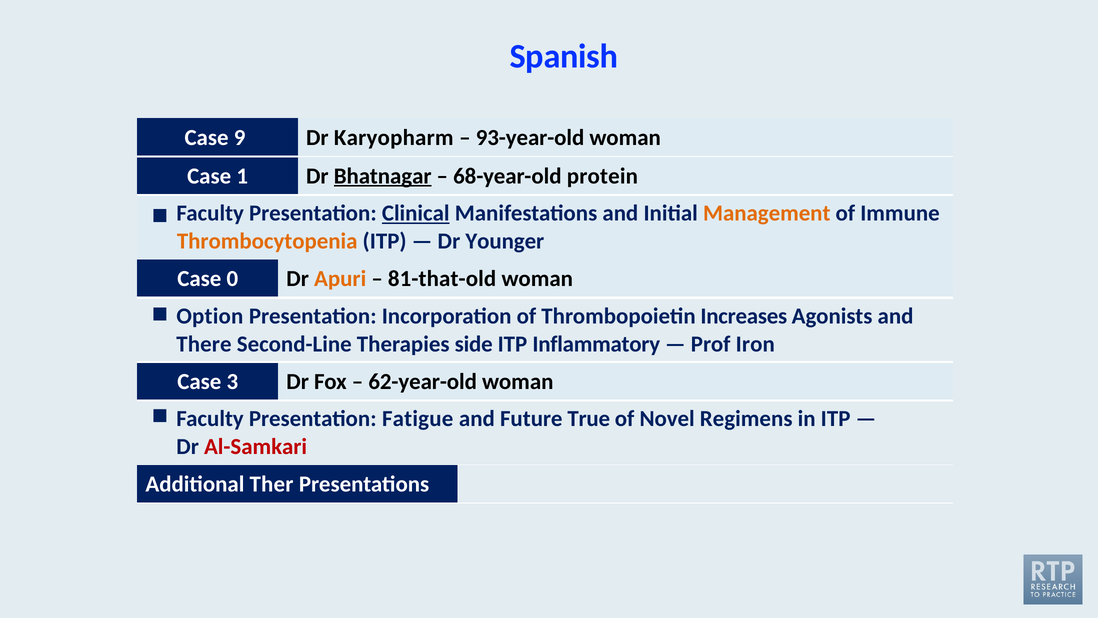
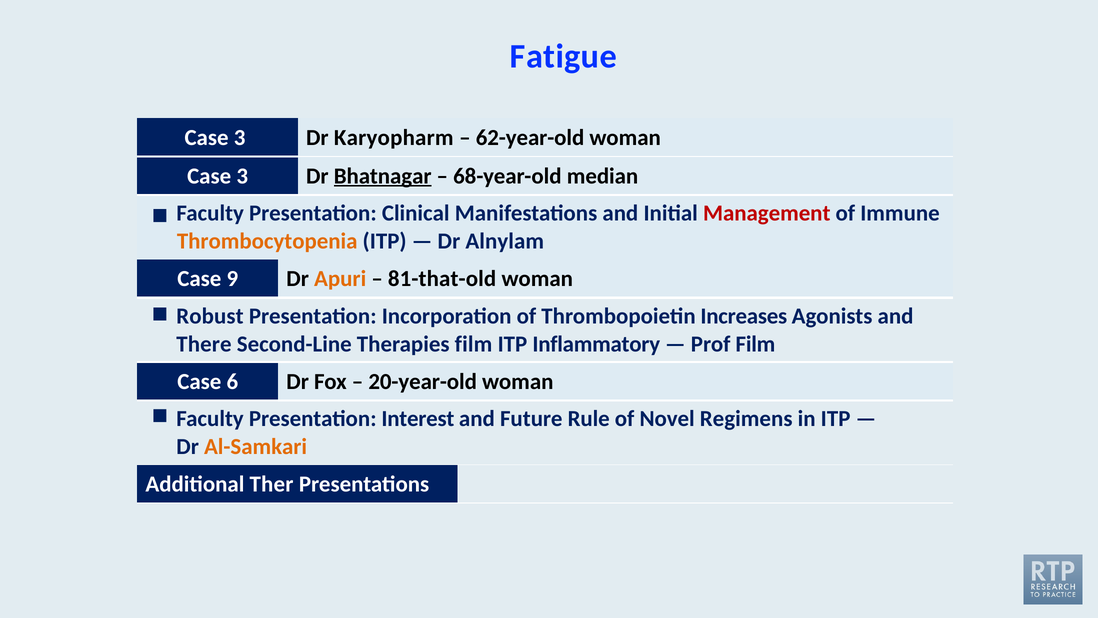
Spanish: Spanish -> Fatigue (563, 57)
9: 9 -> 3 (240, 138)
93-year-old: 93-year-old -> 62-year-old (530, 138)
1: 1 -> 3 (242, 176)
protein: protein -> median (603, 176)
Clinical underline: present -> none (416, 213)
Management colour: orange -> red (767, 213)
Younger: Younger -> Alnylam (505, 241)
0: 0 -> 9 (232, 279)
Option: Option -> Robust (210, 316)
Therapies side: side -> film (474, 344)
Prof Iron: Iron -> Film (755, 344)
3: 3 -> 6 (232, 381)
62-year-old: 62-year-old -> 20-year-old (423, 381)
Fatigue: Fatigue -> Interest (418, 419)
True: True -> Rule (589, 419)
Al-Samkari colour: red -> orange (256, 447)
